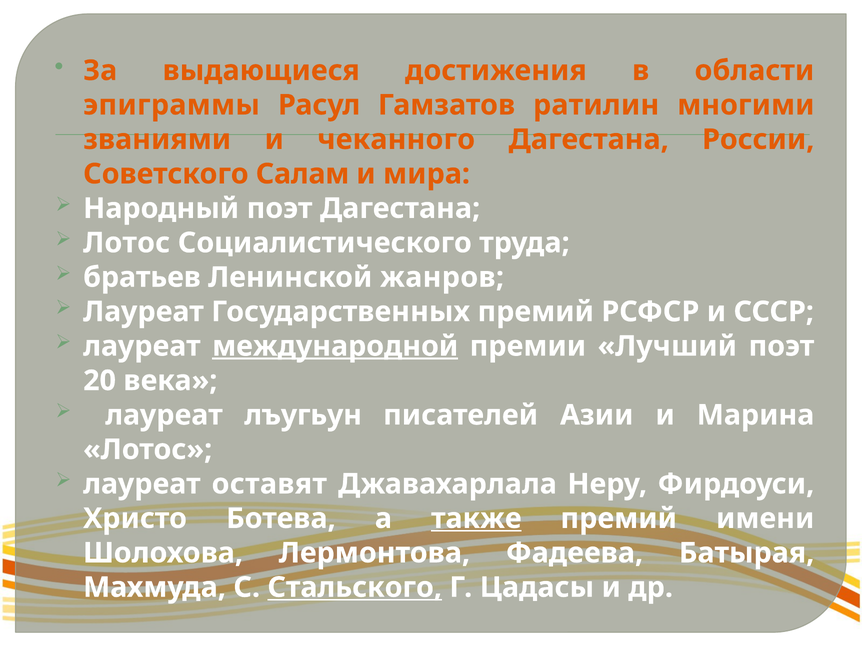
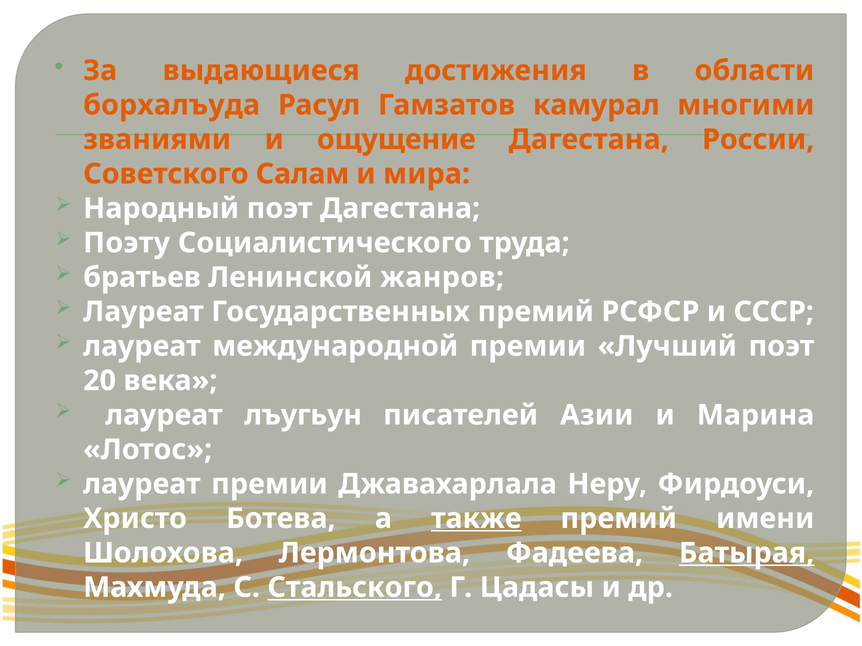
эпиграммы: эпиграммы -> борхалъуда (172, 105)
ратилин: ратилин -> камурал (596, 105)
чеканного: чеканного -> ощущение (396, 140)
Лотос: Лотос -> Поэту (127, 243)
международной underline: present -> none (335, 346)
лауреат оставят: оставят -> премии (269, 484)
Батырая underline: none -> present (747, 553)
